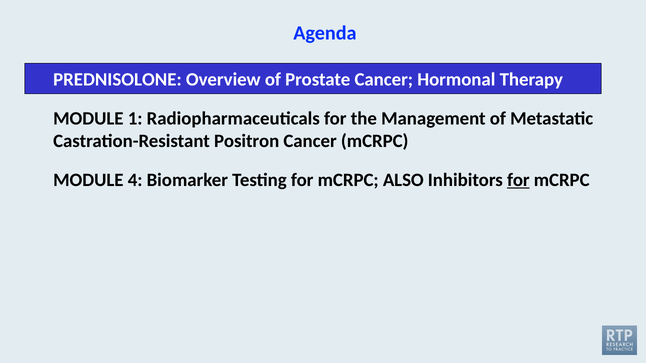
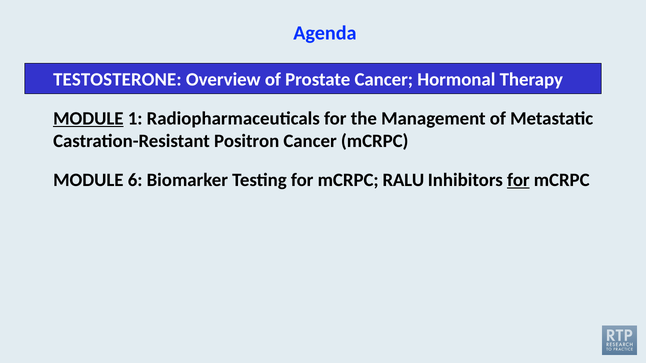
PREDNISOLONE: PREDNISOLONE -> TESTOSTERONE (117, 80)
MODULE underline: none -> present (88, 119)
4: 4 -> 6 (135, 180)
ALSO: ALSO -> RALU (403, 180)
